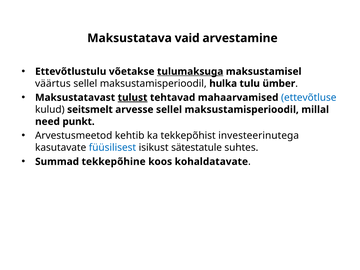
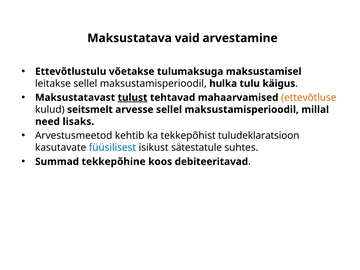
tulumaksuga underline: present -> none (190, 72)
väärtus: väärtus -> leitakse (53, 84)
ümber: ümber -> käigus (279, 84)
ettevõtluse colour: blue -> orange (309, 98)
punkt: punkt -> lisaks (78, 122)
investeerinutega: investeerinutega -> tuludeklaratsioon (259, 136)
kohaldatavate: kohaldatavate -> debiteeritavad (211, 162)
